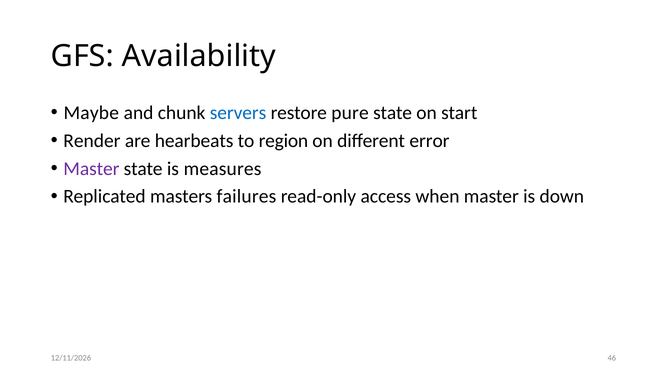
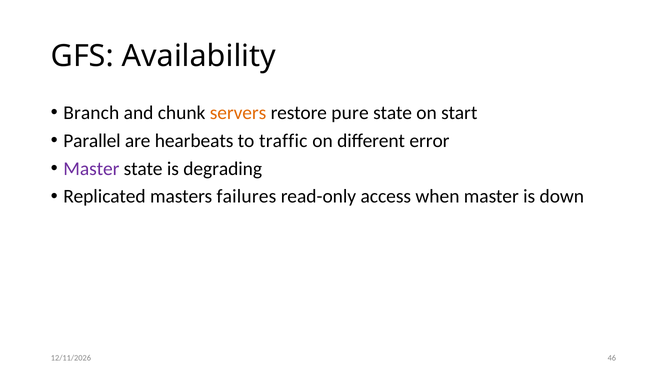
Maybe: Maybe -> Branch (91, 113)
servers colour: blue -> orange (238, 113)
Render: Render -> Parallel (92, 141)
region: region -> traffic (283, 141)
measures: measures -> degrading (223, 169)
